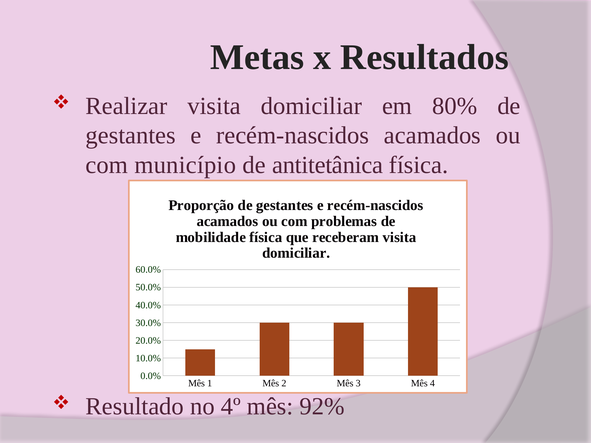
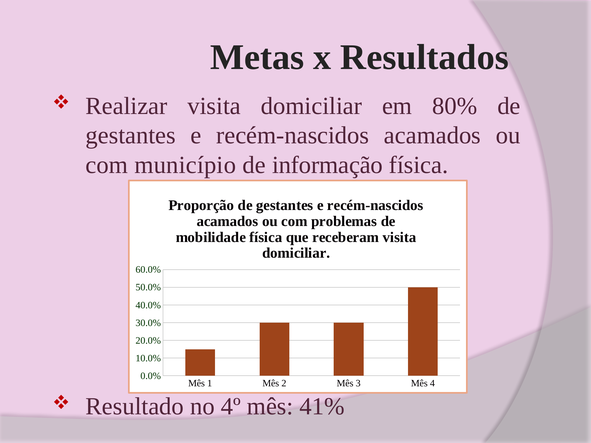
antitetânica: antitetânica -> informação (327, 165)
92%: 92% -> 41% (322, 407)
